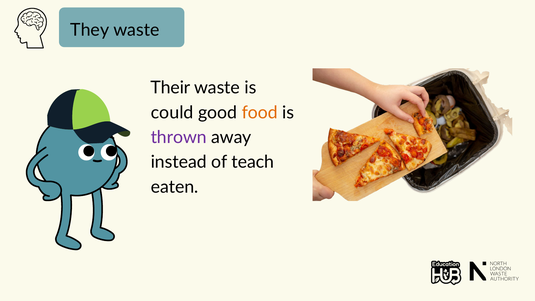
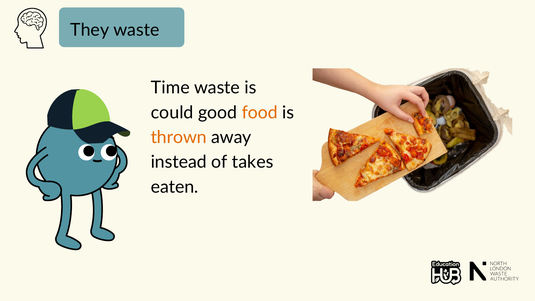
Their: Their -> Time (170, 88)
thrown colour: purple -> orange (179, 137)
teach: teach -> takes (253, 162)
